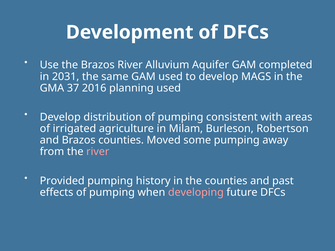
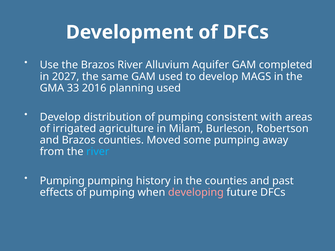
2031: 2031 -> 2027 (66, 77)
37: 37 -> 33 (73, 88)
river colour: pink -> light blue (98, 152)
Provided: Provided -> Pumping (62, 181)
